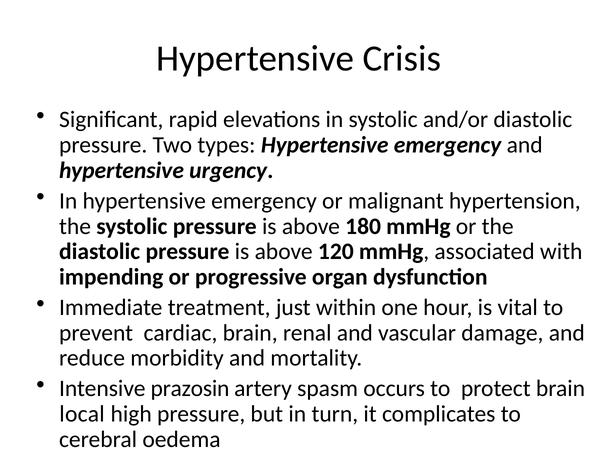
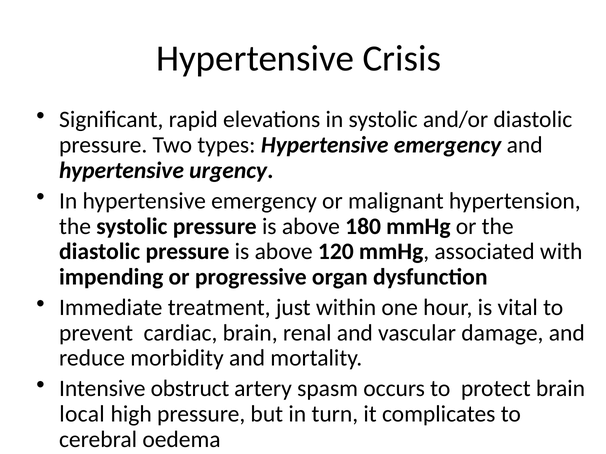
prazosin: prazosin -> obstruct (190, 389)
